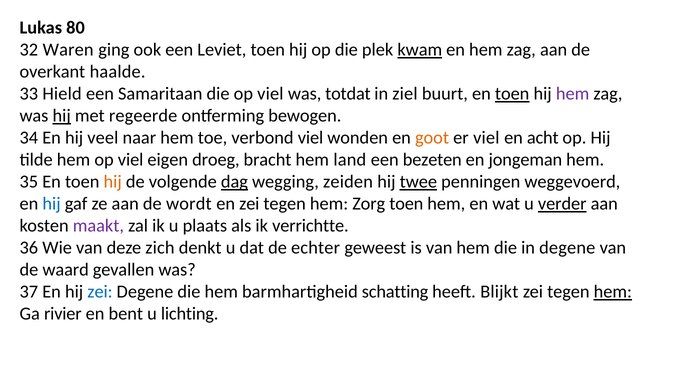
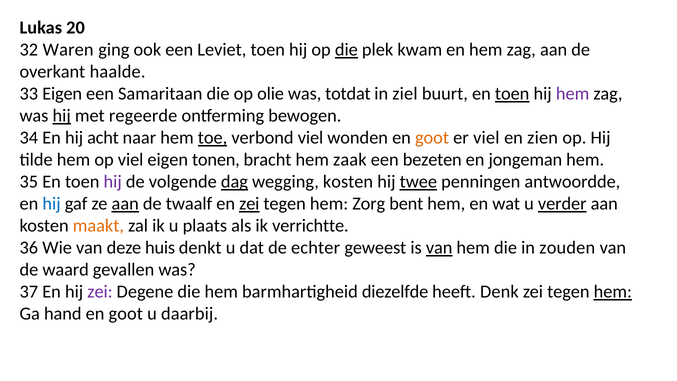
80: 80 -> 20 (76, 28)
die underline: none -> present (346, 50)
kwam underline: present -> none (420, 50)
33 Hield: Hield -> Eigen (62, 94)
die op viel: viel -> olie (271, 94)
veel: veel -> acht (103, 138)
toe underline: none -> present (213, 138)
acht: acht -> zien (543, 138)
droeg: droeg -> tonen (216, 160)
land: land -> zaak (350, 160)
hij colour: orange -> purple (113, 182)
wegging zeiden: zeiden -> kosten (348, 182)
weggevoerd: weggevoerd -> antwoordde (572, 182)
aan underline: none -> present (125, 204)
wordt: wordt -> twaalf (189, 204)
zei underline: none -> present (249, 204)
Zorg toen: toen -> bent (406, 204)
maakt colour: purple -> orange (98, 226)
zich: zich -> huis (160, 248)
van underline: none -> present (439, 248)
in degene: degene -> zouden (567, 248)
zei colour: blue -> purple (100, 292)
schatting: schatting -> diezelfde (395, 292)
Blijkt: Blijkt -> Denk (499, 292)
rivier: rivier -> hand (63, 314)
bent: bent -> goot (126, 314)
lichting: lichting -> daarbij (190, 314)
